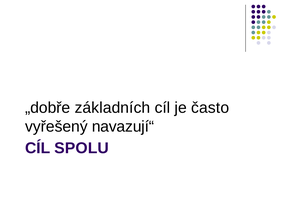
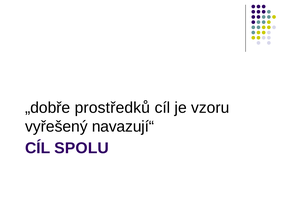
základních: základních -> prostředků (112, 107)
často: často -> vzoru (210, 107)
